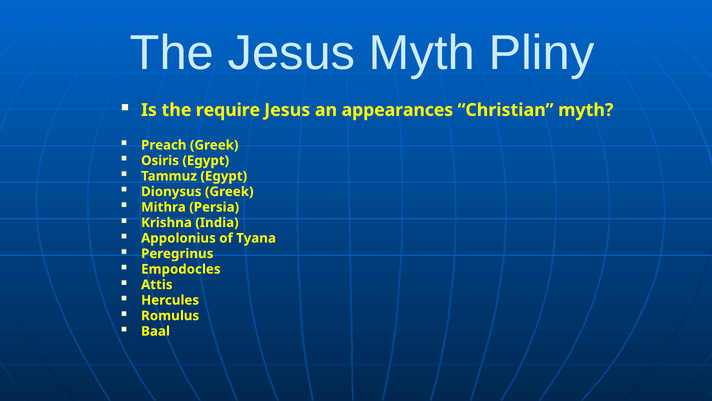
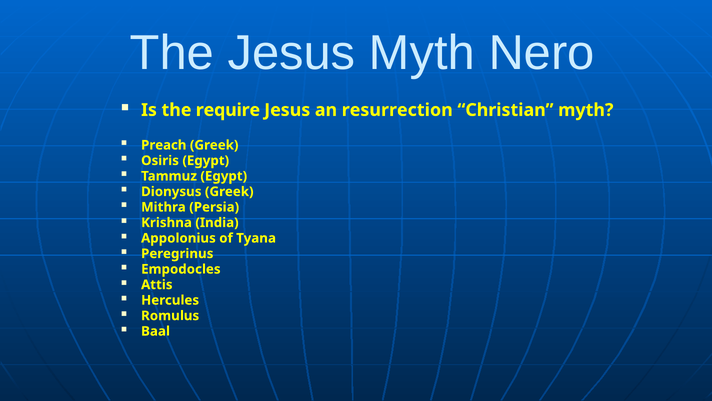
Pliny: Pliny -> Nero (542, 53)
appearances: appearances -> resurrection (397, 110)
